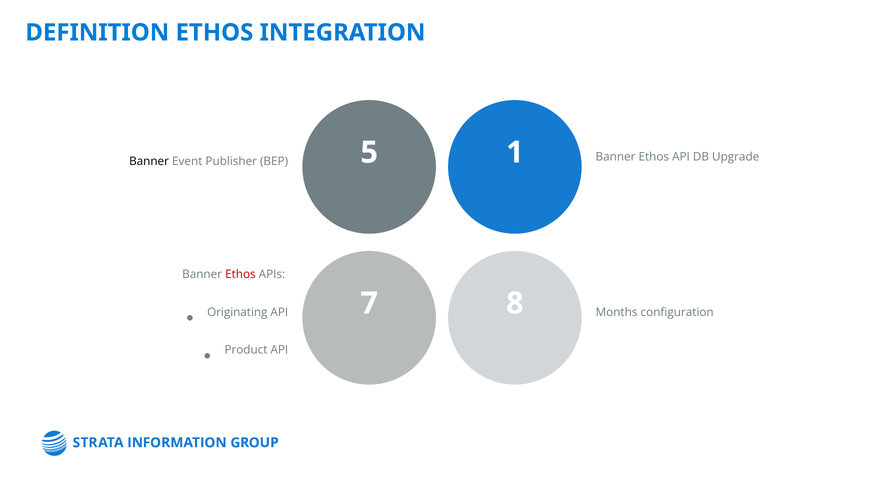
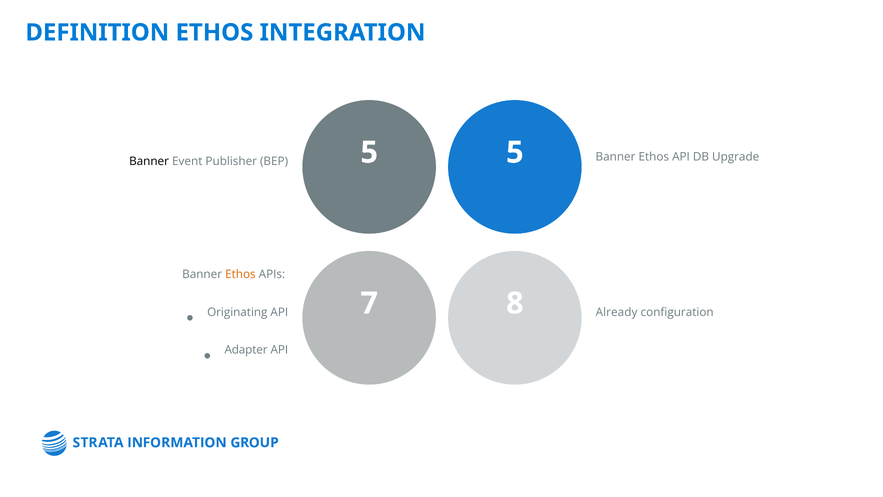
BEP 1: 1 -> 5 (515, 152)
Ethos colour: red -> orange (240, 274)
Months: Months -> Already (617, 312)
Product: Product -> Adapter (246, 350)
